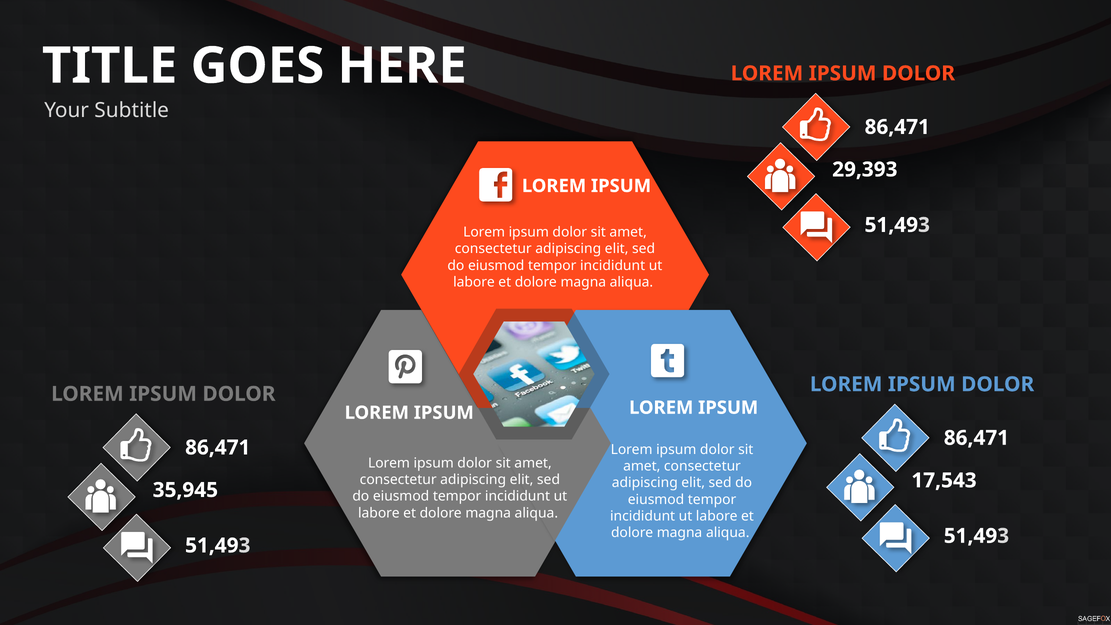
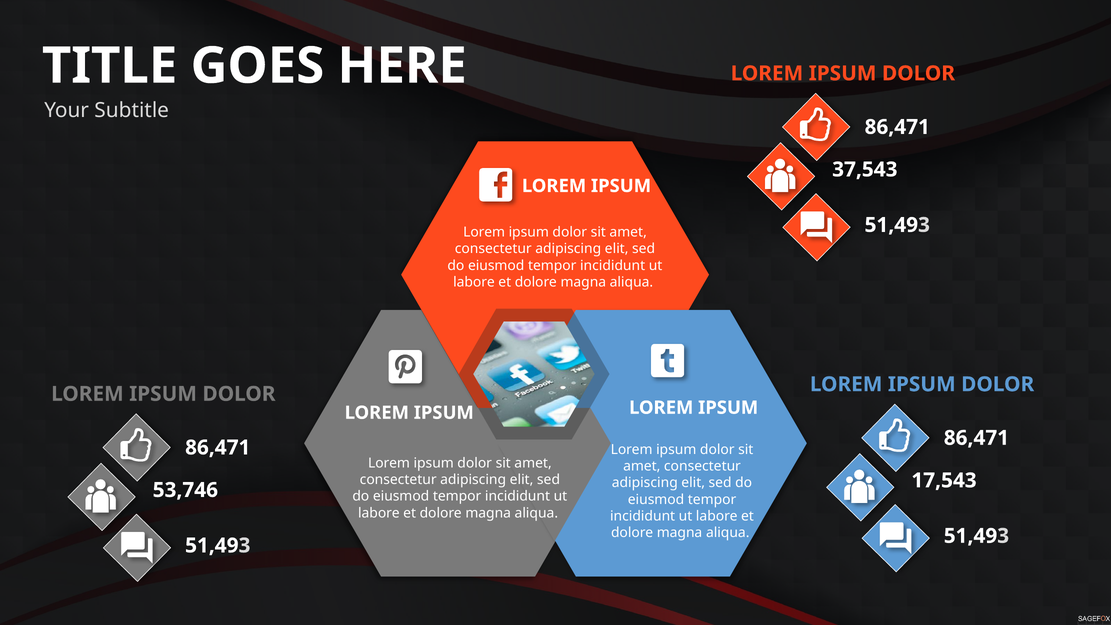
29,393: 29,393 -> 37,543 (865, 170)
35,945: 35,945 -> 53,746 (185, 490)
